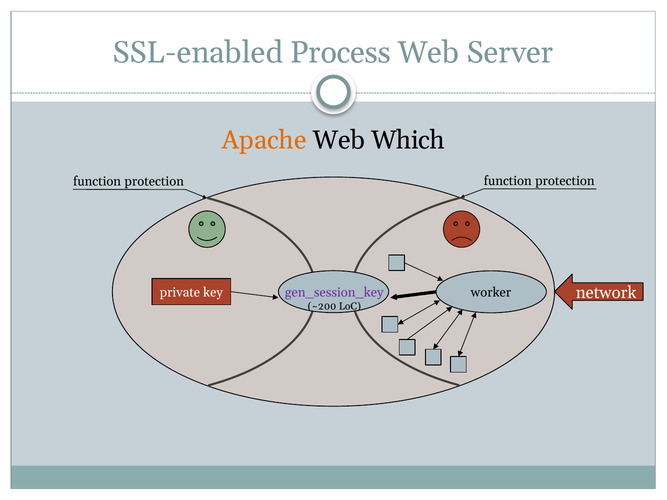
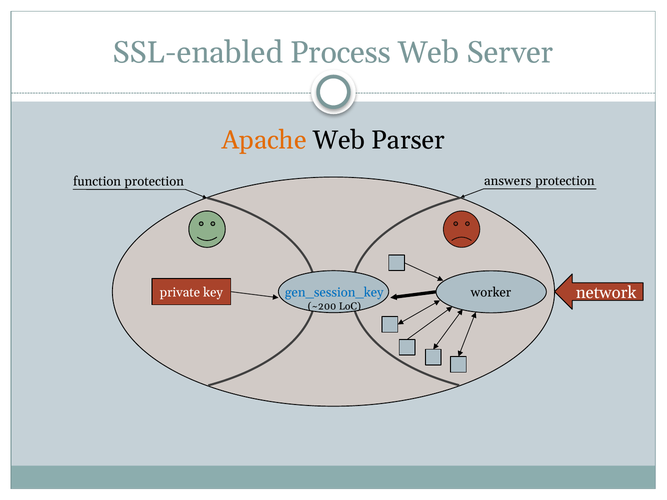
Which: Which -> Parser (408, 140)
protection function: function -> answers (508, 181)
gen_session_key colour: purple -> blue (334, 293)
